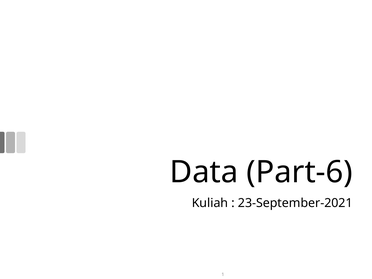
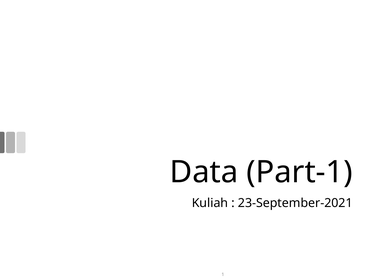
Part-6: Part-6 -> Part-1 (299, 172)
